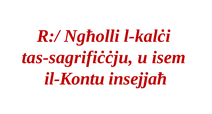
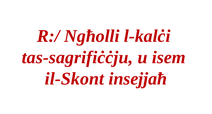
il-Kontu: il-Kontu -> il-Skont (74, 79)
